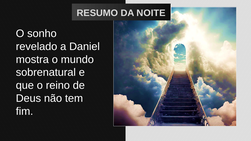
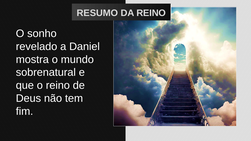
DA NOITE: NOITE -> REINO (151, 13)
